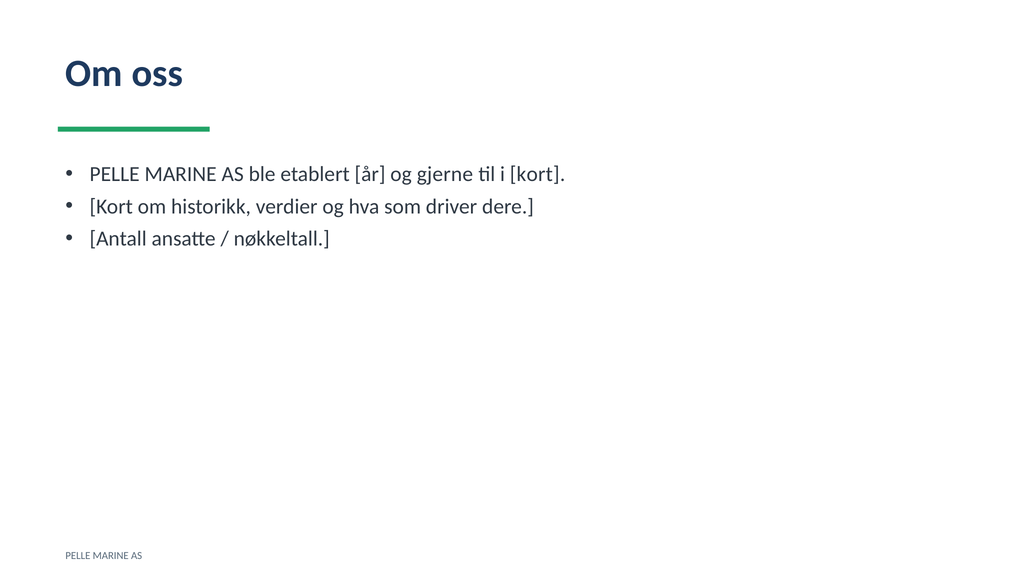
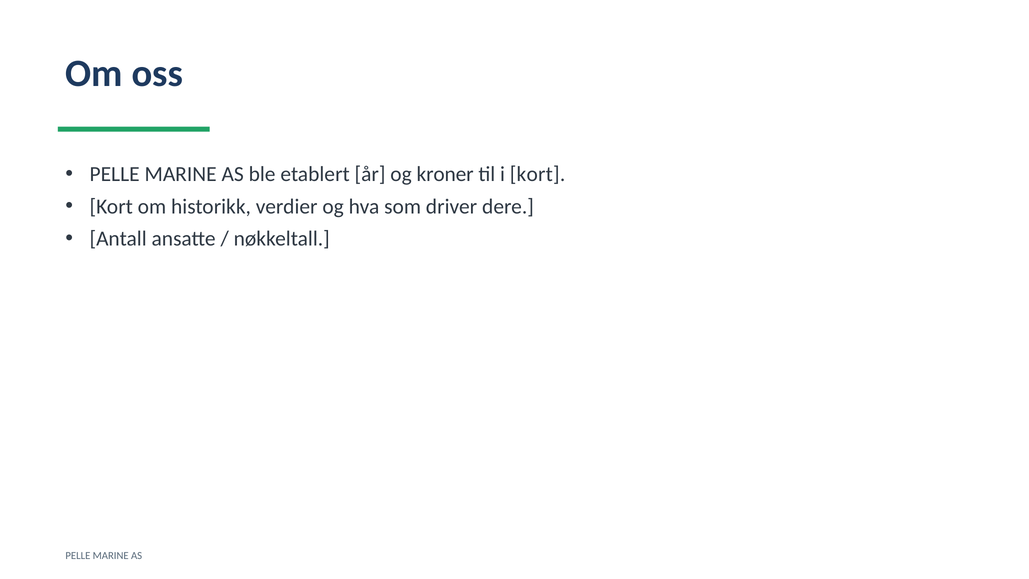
gjerne: gjerne -> kroner (445, 174)
